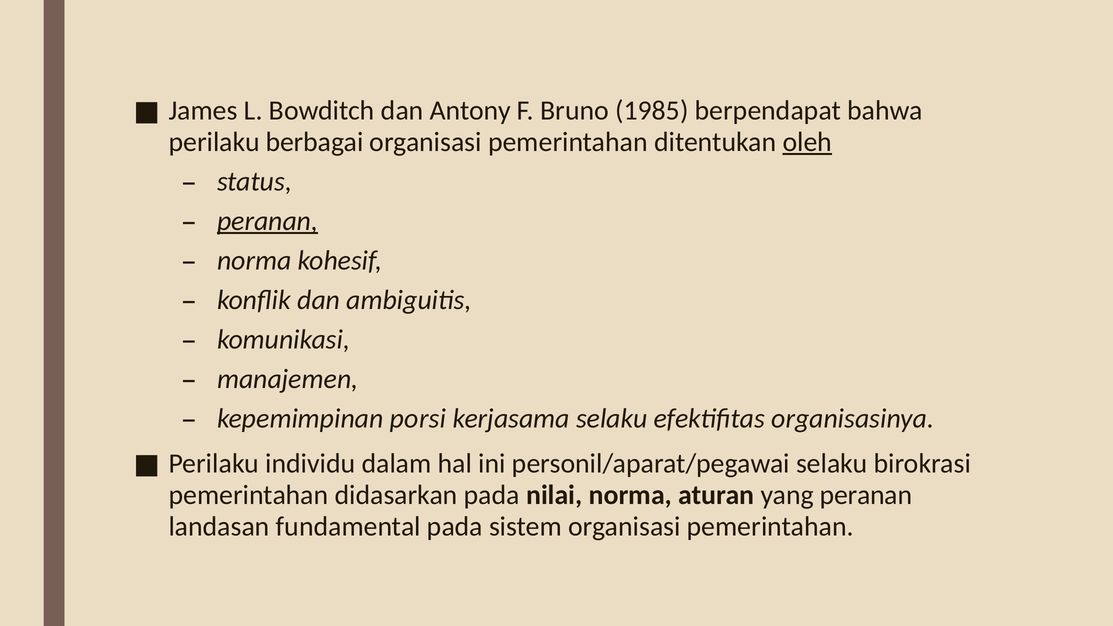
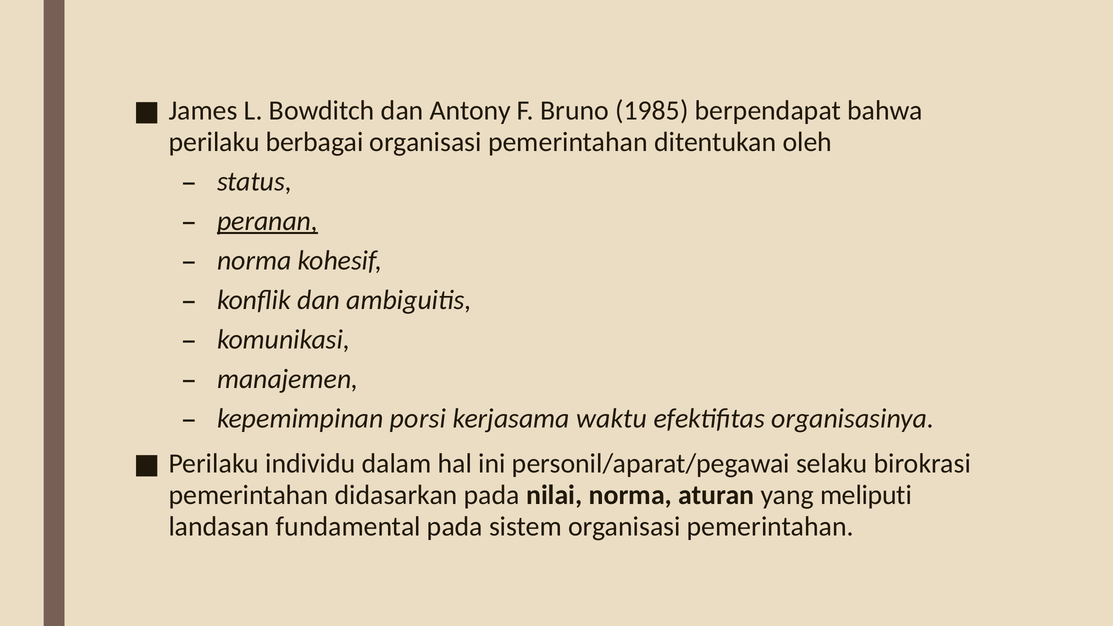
oleh underline: present -> none (807, 142)
kerjasama selaku: selaku -> waktu (612, 419)
yang peranan: peranan -> meliputi (866, 495)
